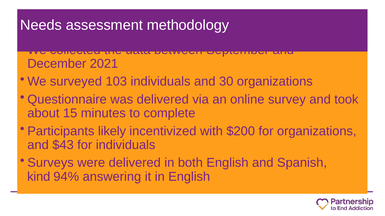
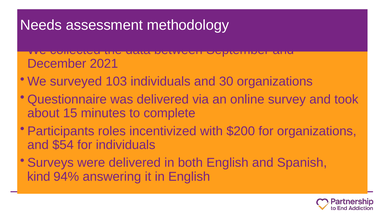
likely: likely -> roles (112, 131)
$43: $43 -> $54 (63, 145)
